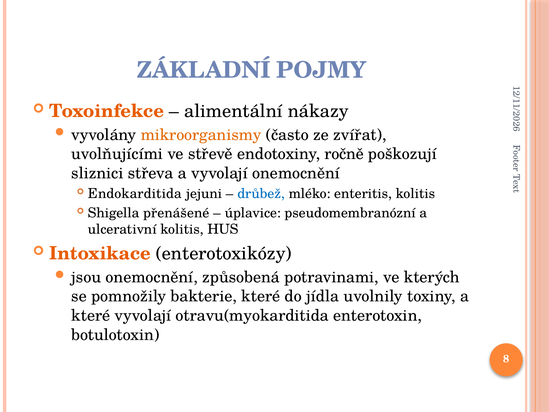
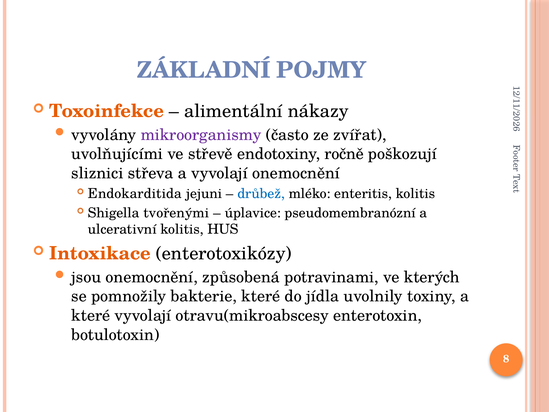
mikroorganismy colour: orange -> purple (201, 135)
přenášené: přenášené -> tvořenými (176, 213)
otravu(myokarditida: otravu(myokarditida -> otravu(mikroabscesy (252, 315)
